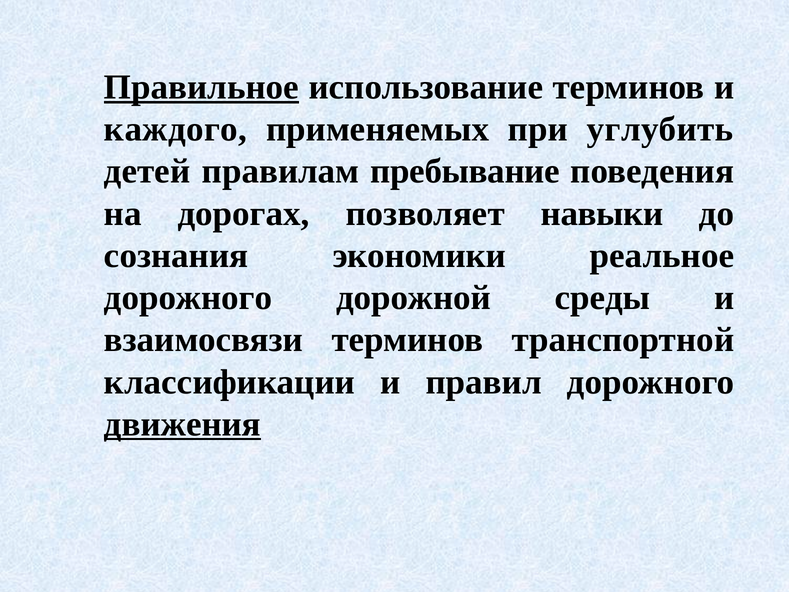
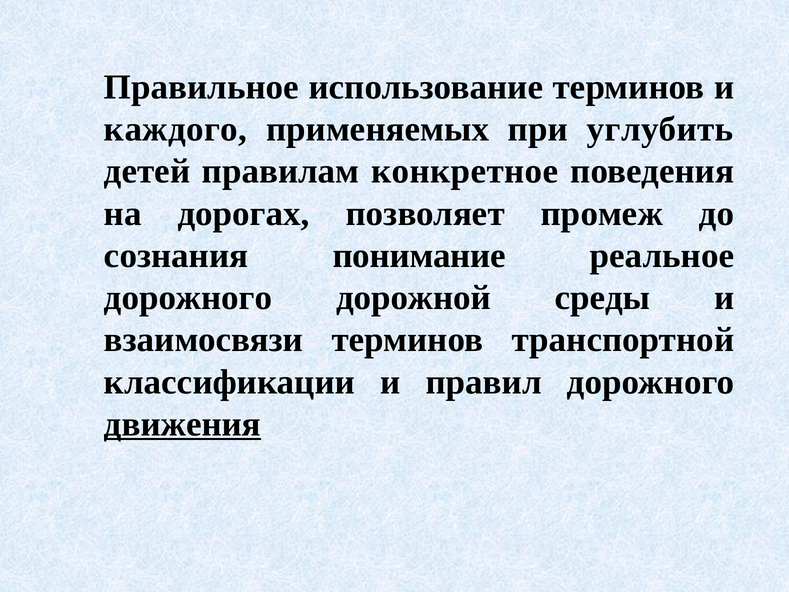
Правильное underline: present -> none (202, 87)
пребывание: пребывание -> конкретное (465, 171)
навыки: навыки -> промеж (602, 213)
экономики: экономики -> понимание (419, 256)
